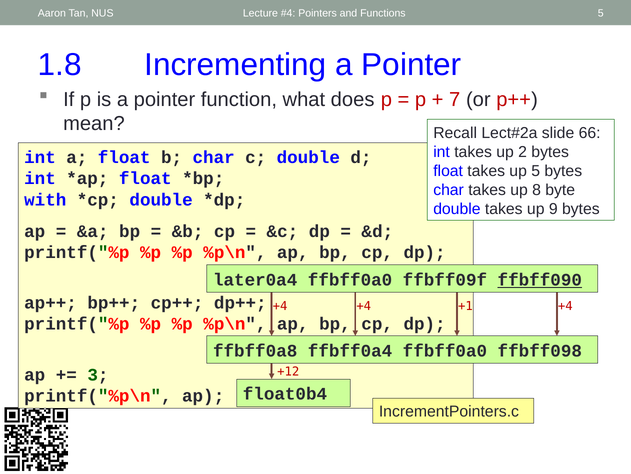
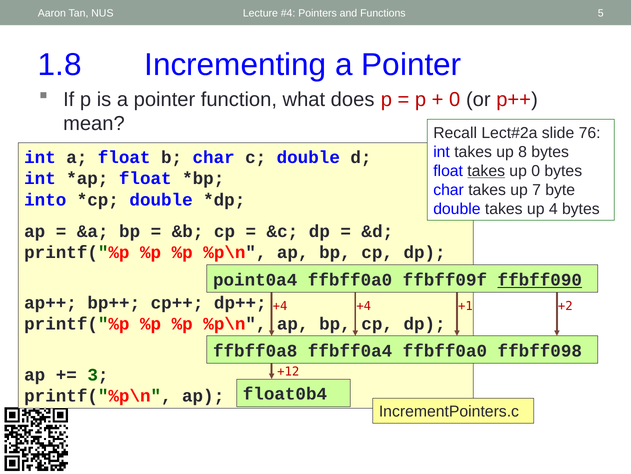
7: 7 -> 0 (455, 99)
66: 66 -> 76 (590, 133)
2: 2 -> 8 (523, 152)
takes underline: none -> present (486, 171)
up 5: 5 -> 0 (536, 171)
8: 8 -> 7 (537, 190)
with: with -> into (45, 199)
9: 9 -> 4 (553, 209)
later0a4: later0a4 -> point0a4 (255, 279)
+1 +4: +4 -> +2 (565, 306)
